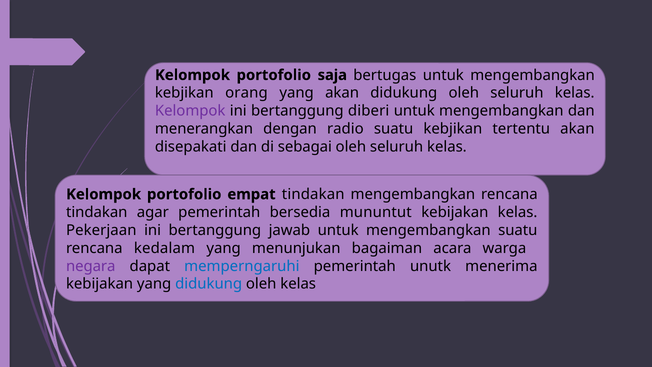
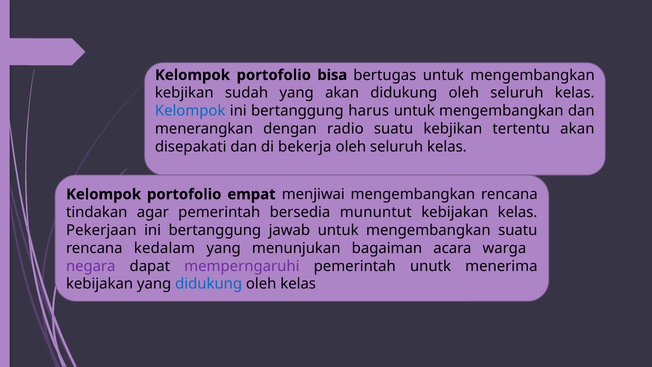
saja: saja -> bisa (332, 75)
orang: orang -> sudah (247, 93)
Kelompok colour: purple -> blue (190, 111)
diberi: diberi -> harus (369, 111)
sebagai: sebagai -> bekerja (305, 147)
empat tindakan: tindakan -> menjiwai (313, 194)
memperngaruhi colour: blue -> purple (242, 266)
